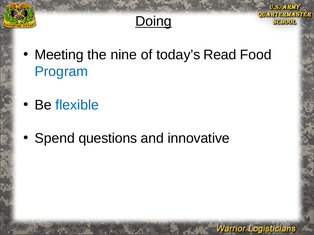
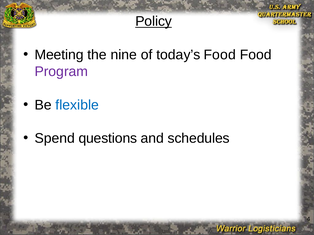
Doing: Doing -> Policy (154, 21)
today’s Read: Read -> Food (220, 55)
Program colour: blue -> purple (61, 72)
innovative: innovative -> schedules (199, 139)
